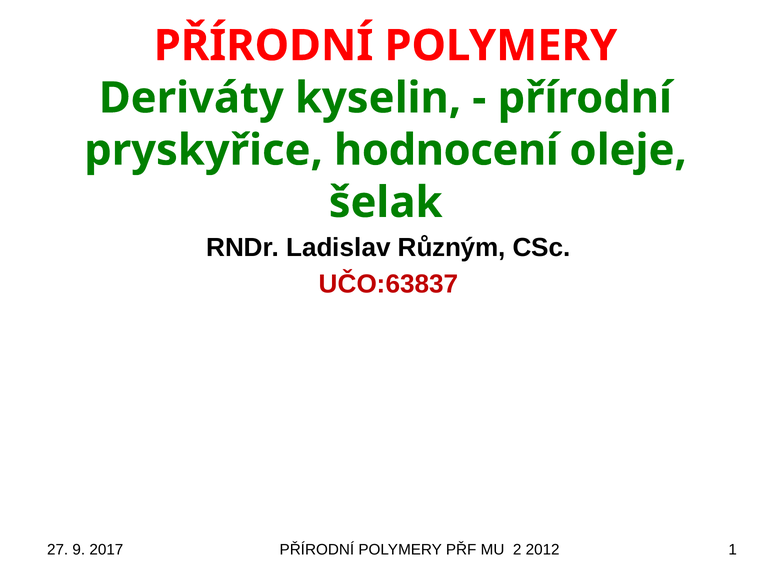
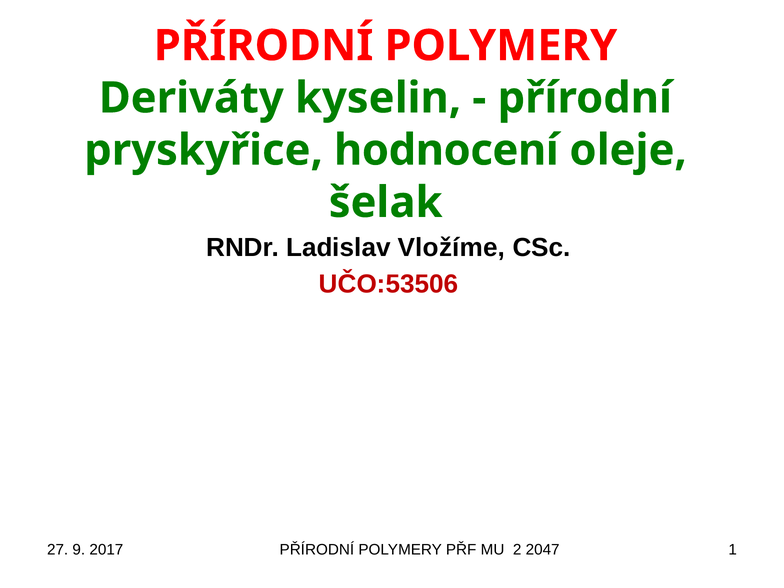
Různým: Různým -> Vložíme (451, 248)
UČO:63837: UČO:63837 -> UČO:53506 (389, 284)
2012: 2012 -> 2047 (543, 550)
